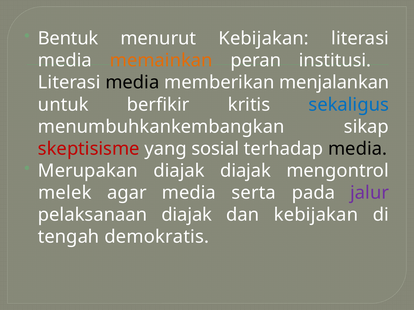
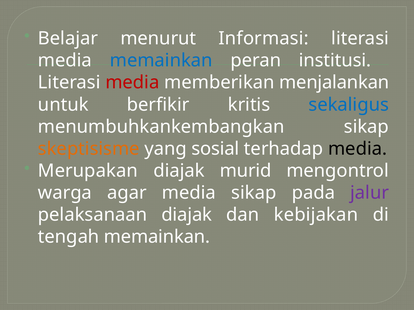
Bentuk: Bentuk -> Belajar (68, 39)
menurut Kebijakan: Kebijakan -> Informasi (264, 39)
memainkan colour: orange -> blue (161, 61)
media colour: black -> red (132, 83)
skeptisisme colour: red -> orange (89, 149)
diajak diajak: diajak -> murid (246, 171)
melek: melek -> warga (65, 193)
media serta: serta -> sikap (254, 193)
tengah demokratis: demokratis -> memainkan (157, 237)
